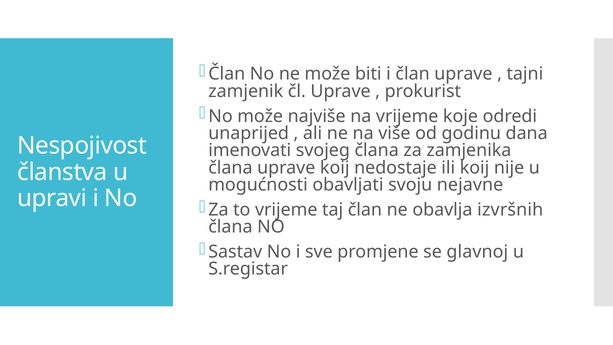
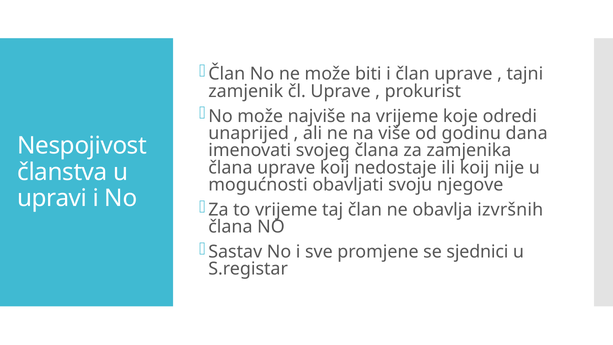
nejavne: nejavne -> njegove (470, 185)
glavnoj: glavnoj -> sjednici (477, 252)
